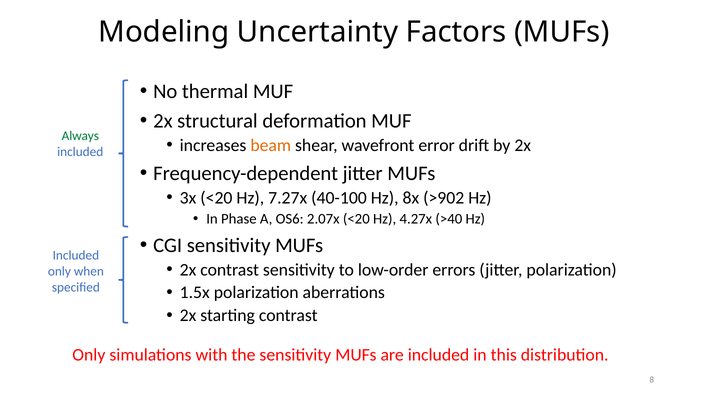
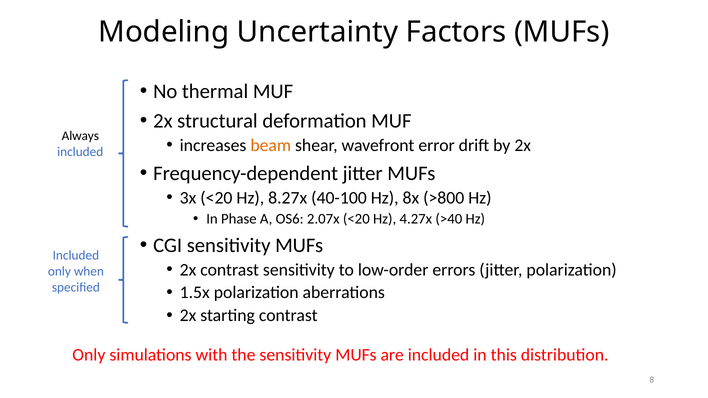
Always colour: green -> black (80, 136)
7.27x: 7.27x -> 8.27x (288, 198)
>902: >902 -> >800 (444, 198)
